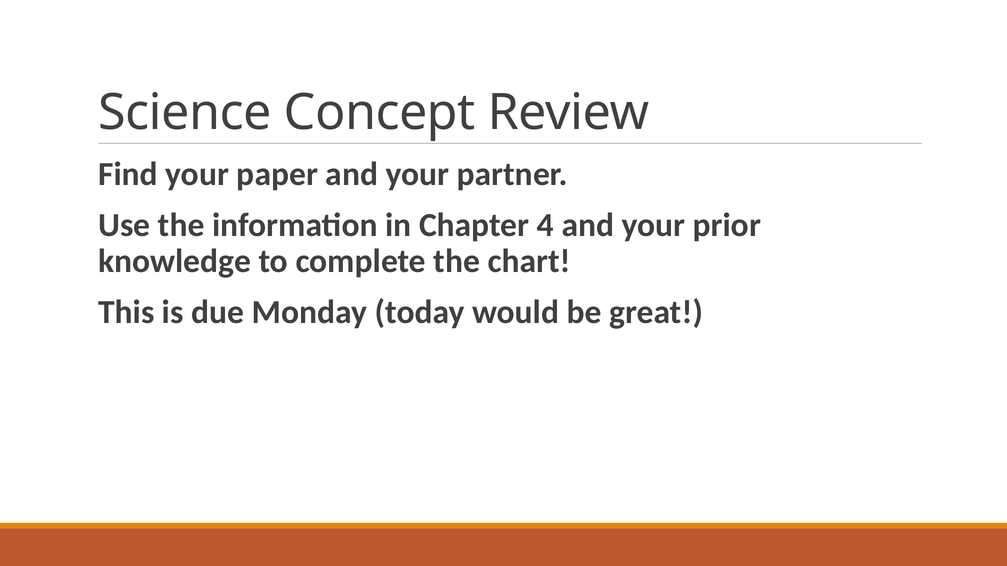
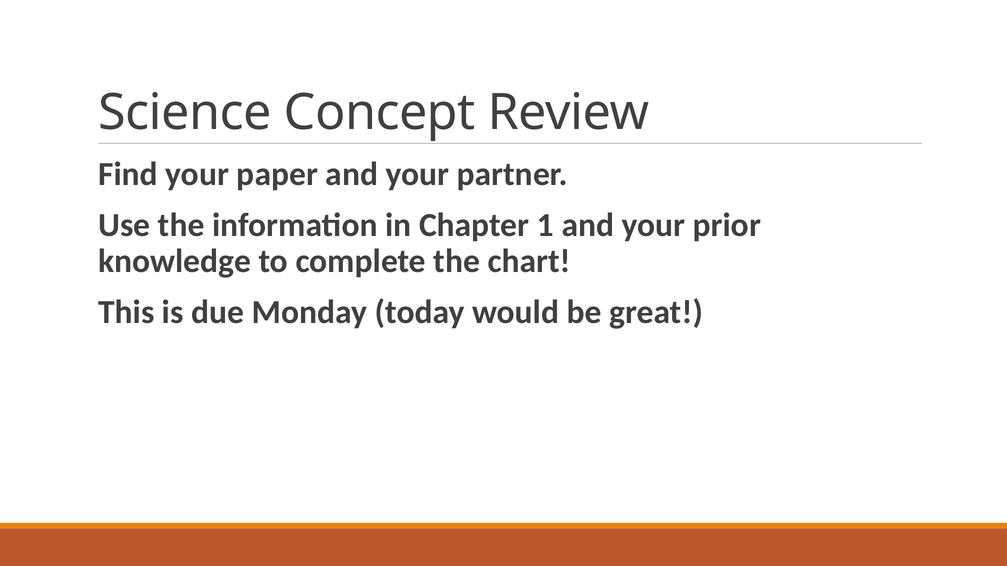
4: 4 -> 1 (545, 225)
